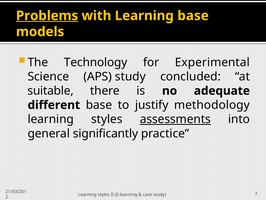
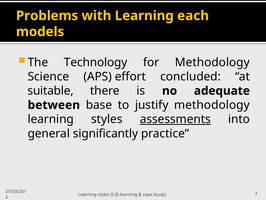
Problems underline: present -> none (47, 16)
Learning base: base -> each (193, 16)
for Experimental: Experimental -> Methodology (212, 62)
APS study: study -> effort (130, 76)
different: different -> between (54, 105)
